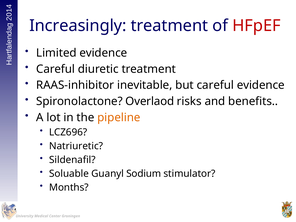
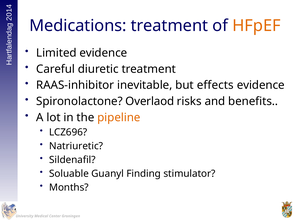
Increasingly: Increasingly -> Medications (78, 26)
HFpEF colour: red -> orange (256, 26)
but careful: careful -> effects (215, 85)
Sodium: Sodium -> Finding (144, 174)
